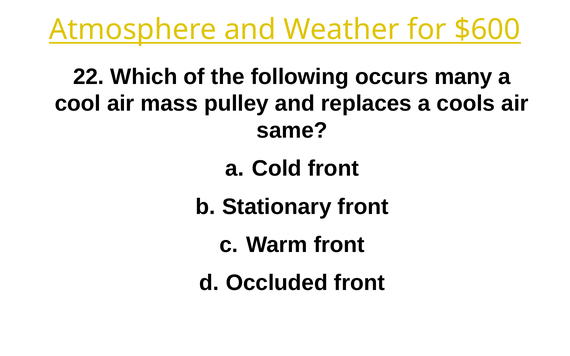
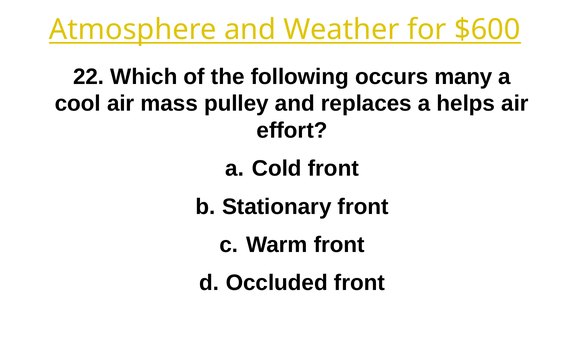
cools: cools -> helps (466, 104)
same: same -> effort (292, 131)
